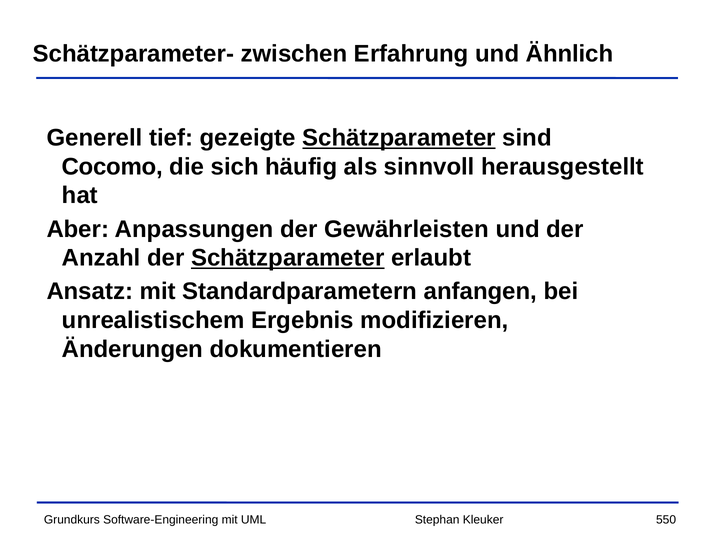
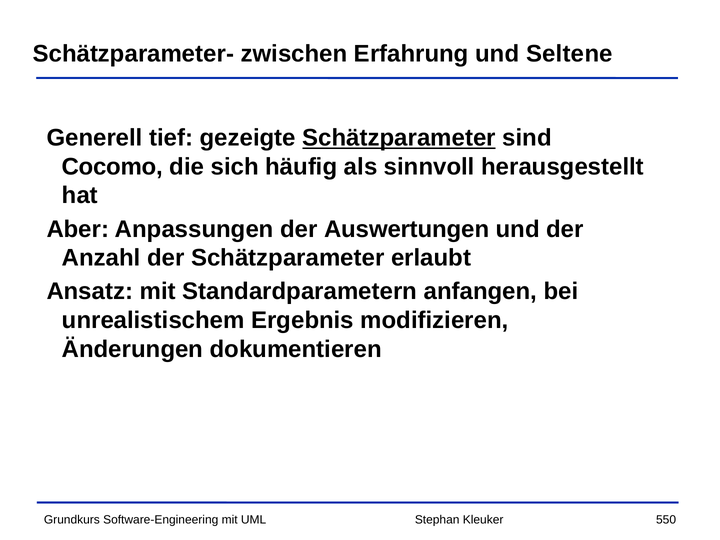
Ähnlich: Ähnlich -> Seltene (569, 54)
Gewährleisten: Gewährleisten -> Auswertungen (407, 229)
Schätzparameter underline: present -> none (288, 258)
